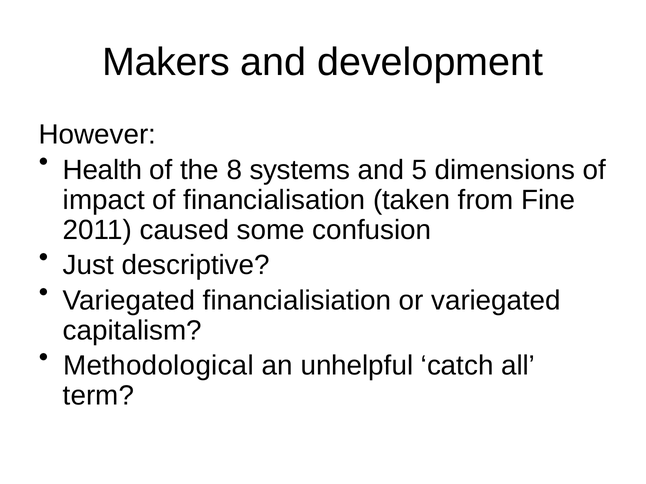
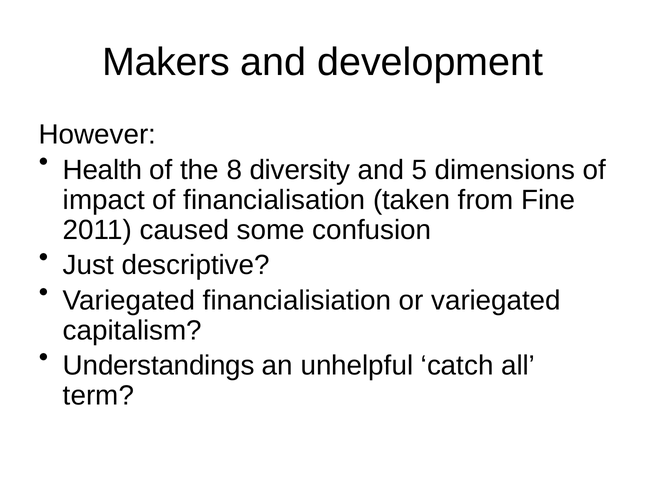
systems: systems -> diversity (300, 170)
Methodological: Methodological -> Understandings (159, 366)
